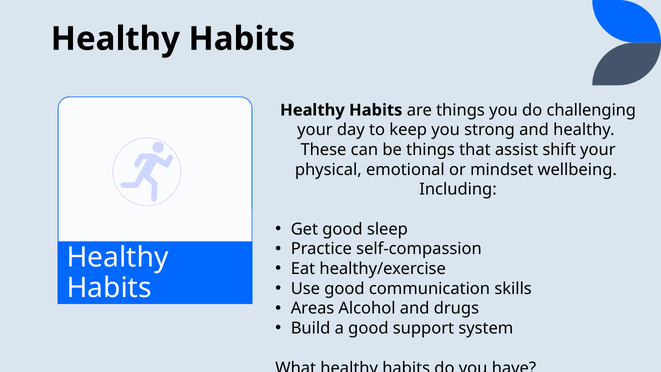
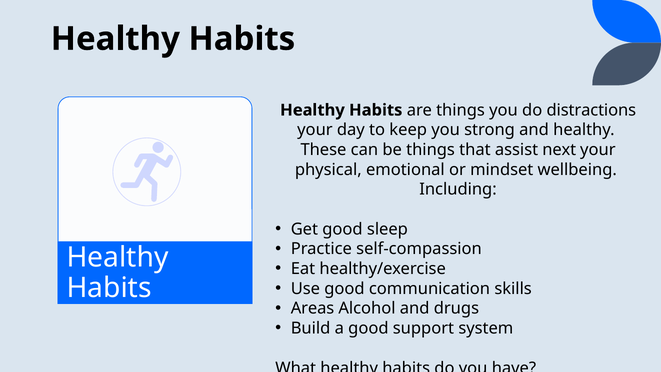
challenging: challenging -> distractions (591, 110)
shift: shift -> next (559, 150)
